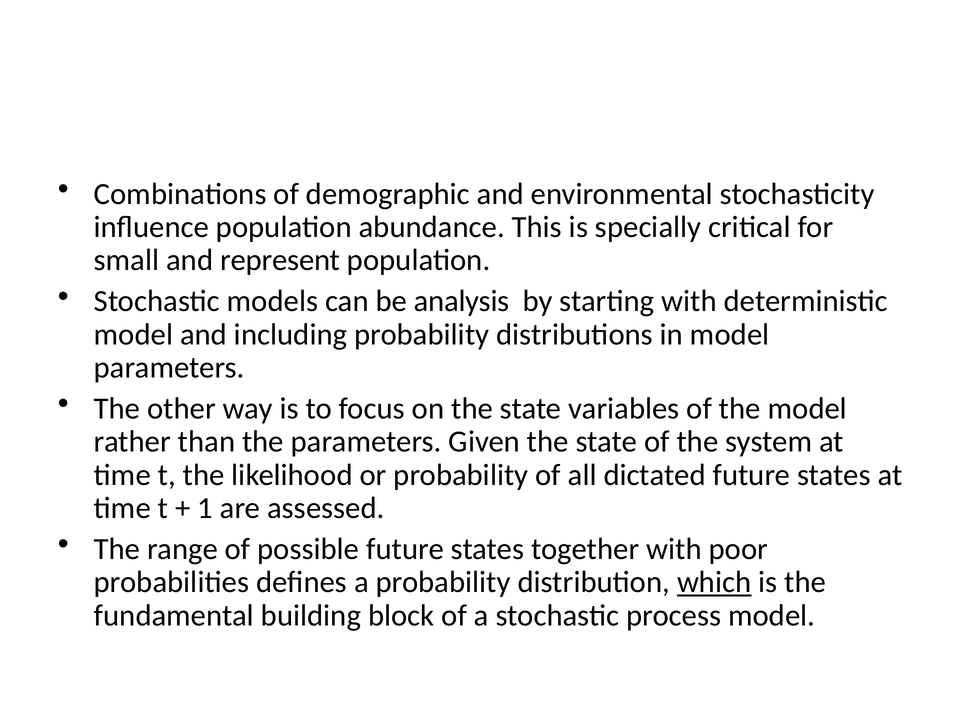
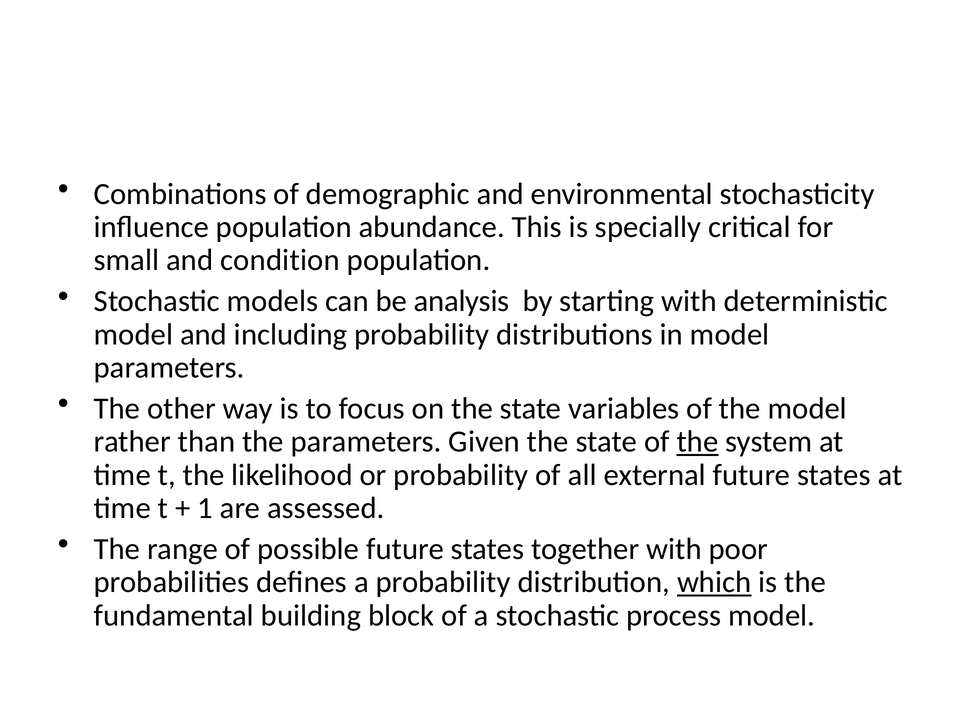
represent: represent -> condition (280, 260)
the underline: none -> present (698, 442)
dictated: dictated -> external (655, 475)
